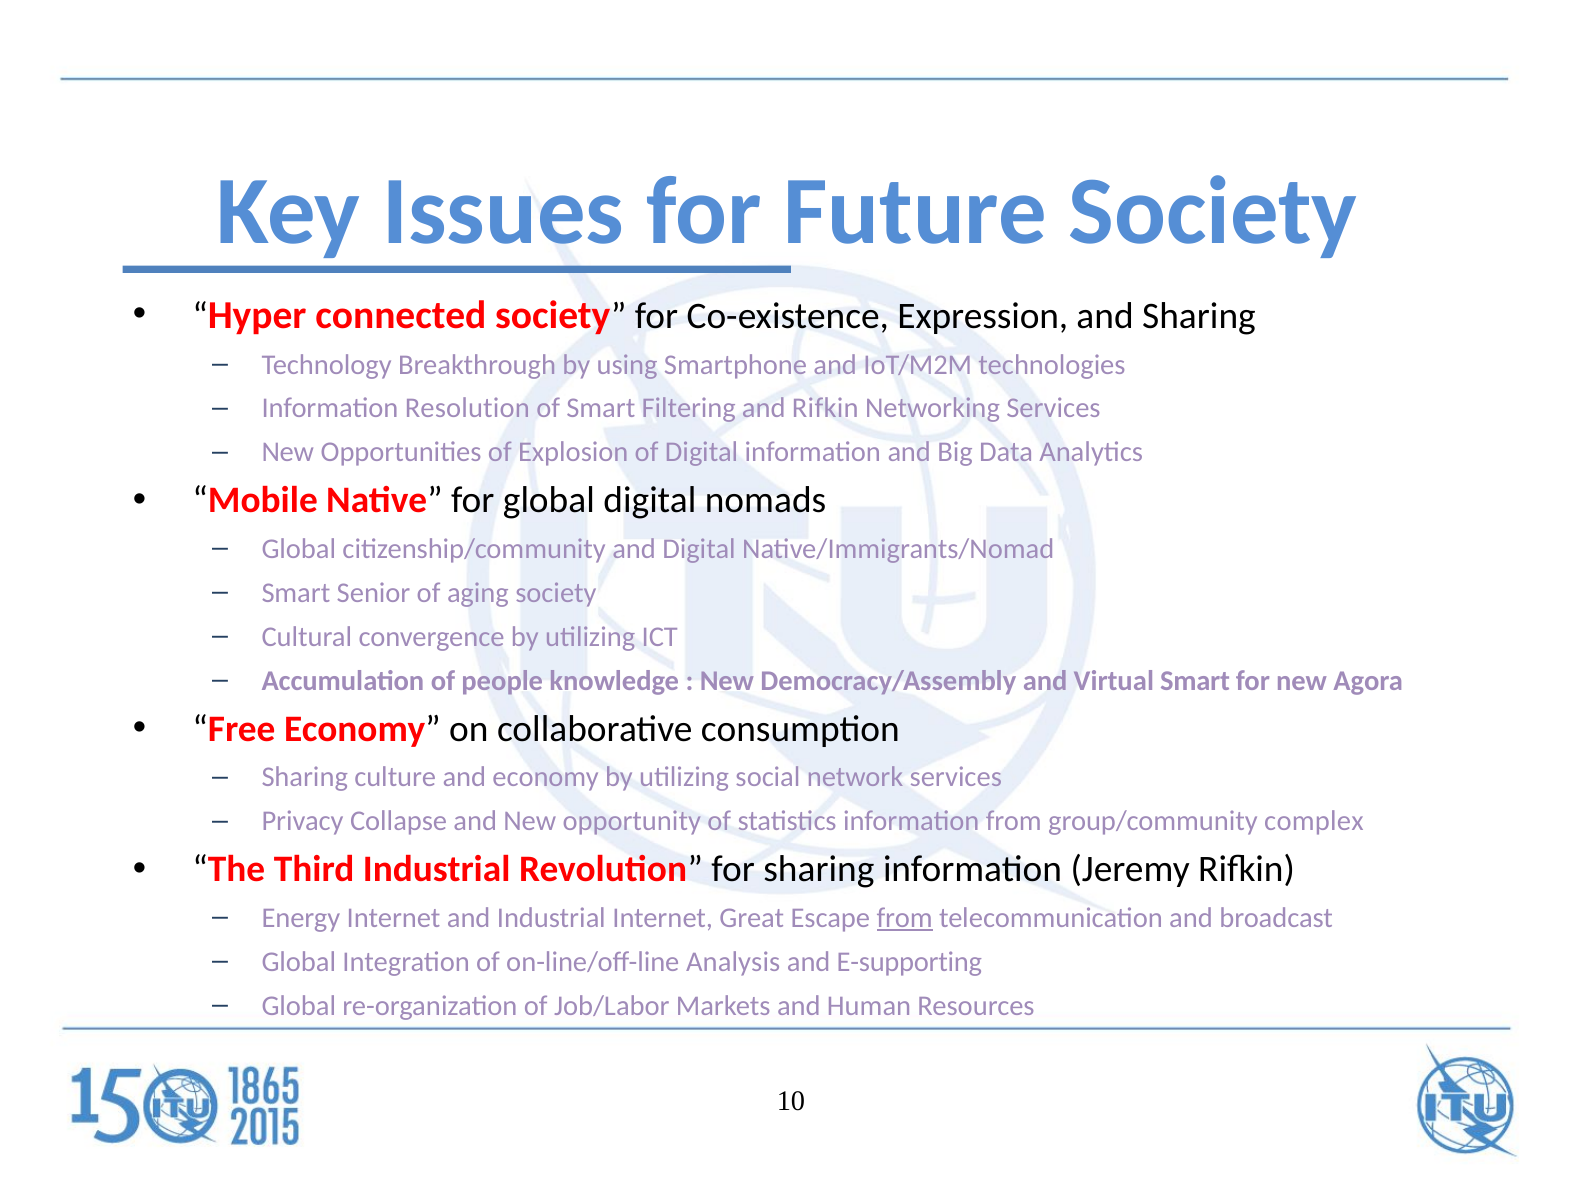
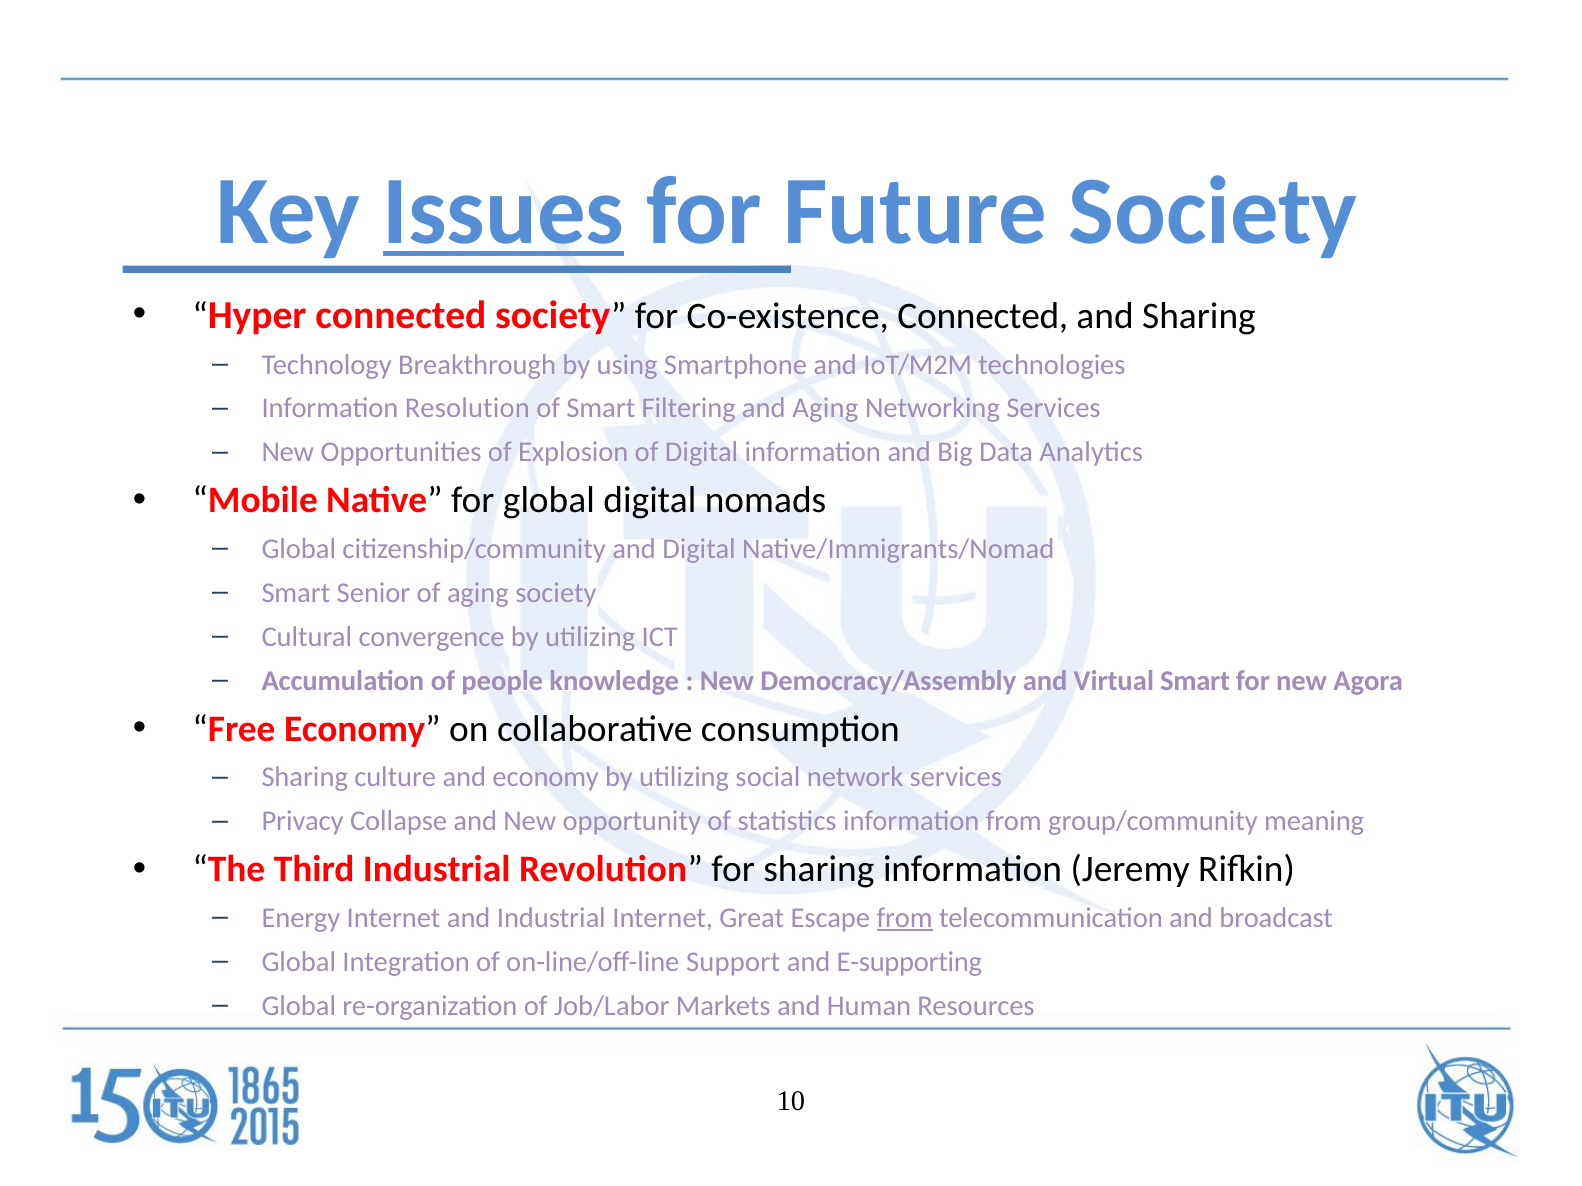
Issues underline: none -> present (503, 212)
Co-existence Expression: Expression -> Connected (983, 316)
and Rifkin: Rifkin -> Aging (825, 409)
complex: complex -> meaning (1314, 822)
Analysis: Analysis -> Support (733, 962)
